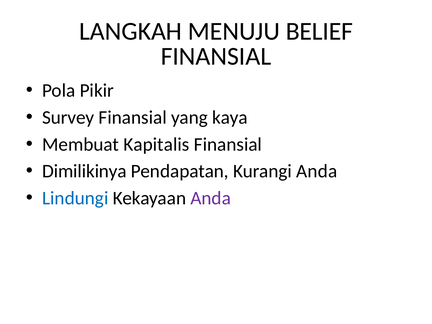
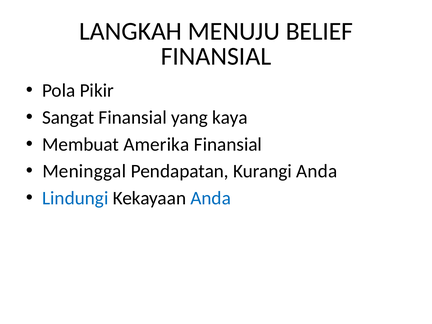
Survey: Survey -> Sangat (68, 118)
Kapitalis: Kapitalis -> Amerika (156, 144)
Dimilikinya: Dimilikinya -> Meninggal (84, 171)
Anda colour: purple -> blue (211, 198)
